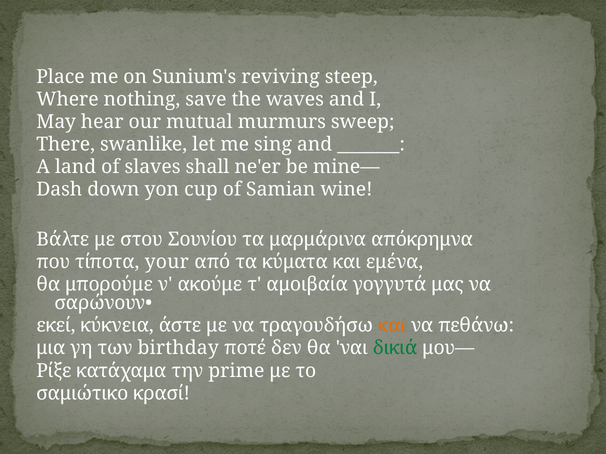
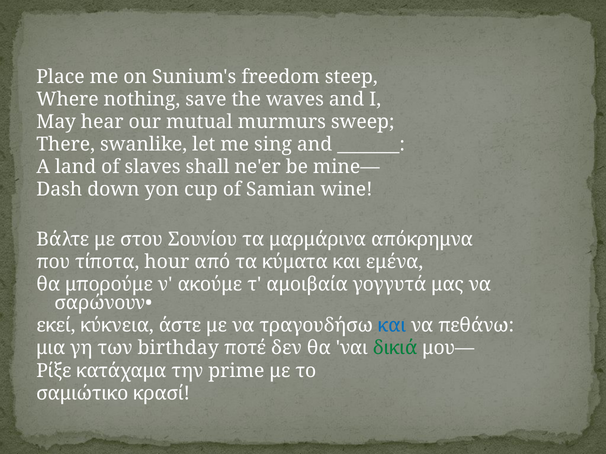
reviving: reviving -> freedom (281, 77)
your: your -> hour (167, 262)
και colour: orange -> blue (392, 326)
